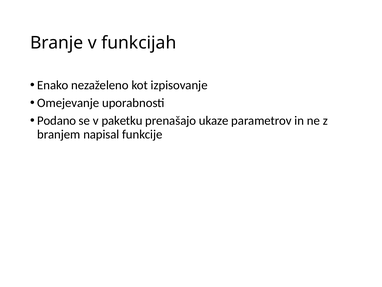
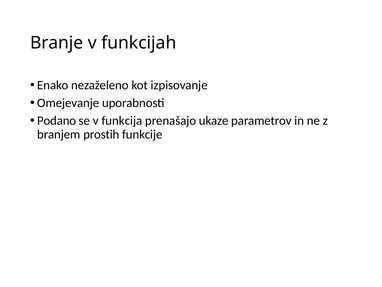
paketku: paketku -> funkcija (122, 120)
napisal: napisal -> prostih (101, 134)
